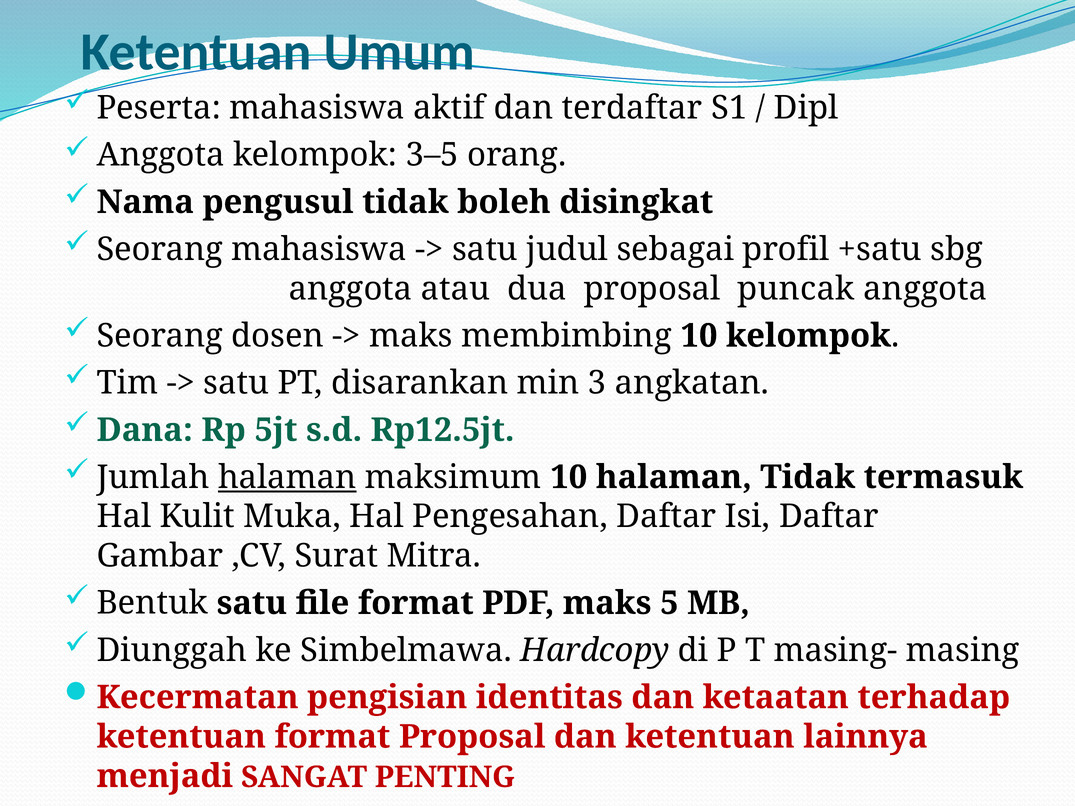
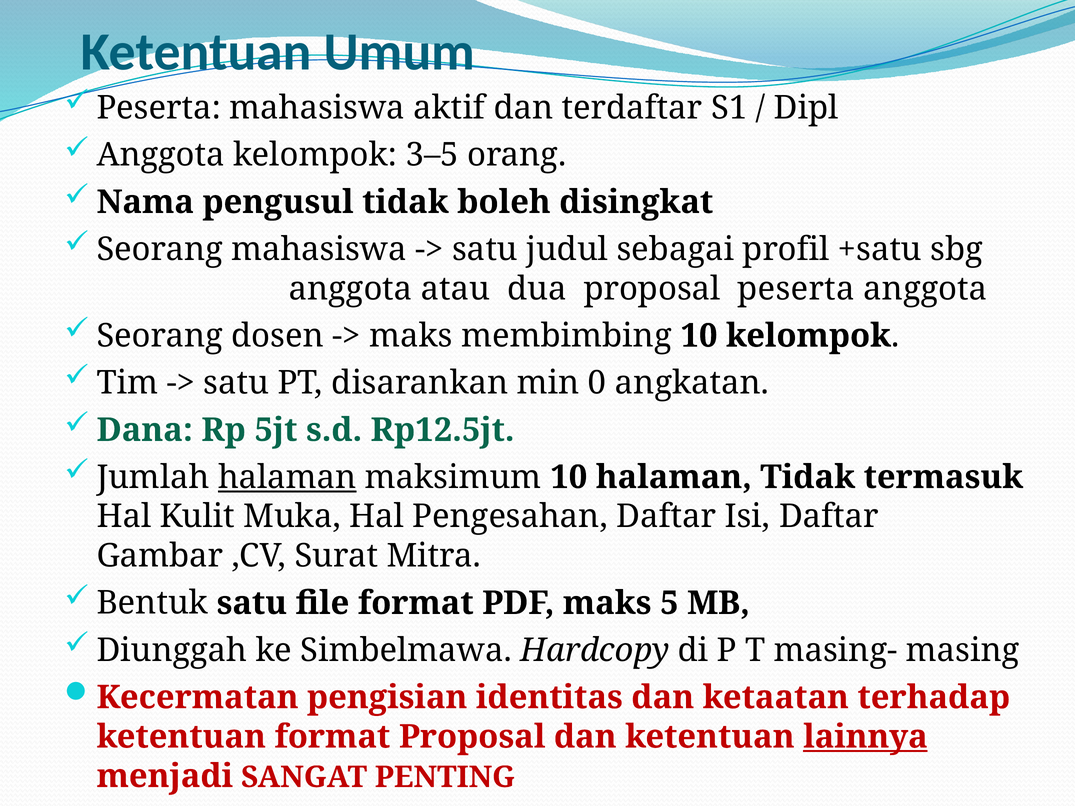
proposal puncak: puncak -> peserta (796, 289)
3: 3 -> 0 (597, 383)
lainnya underline: none -> present (866, 737)
